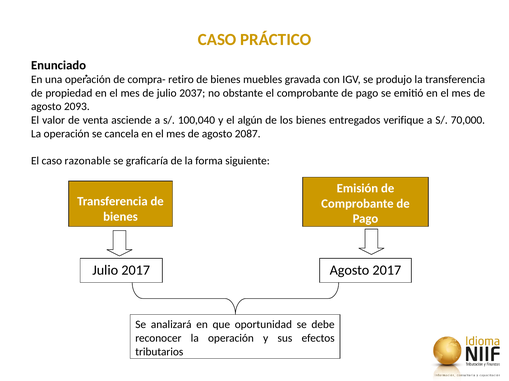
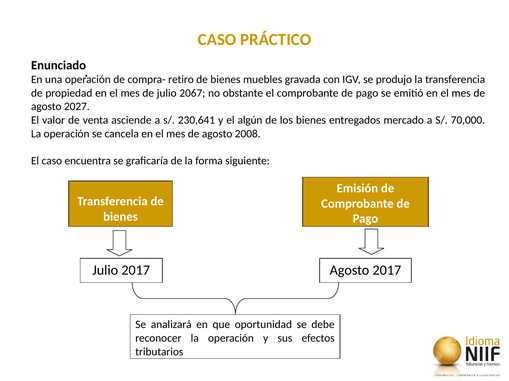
2037: 2037 -> 2067 (192, 93)
2093: 2093 -> 2027 (77, 107)
100,040: 100,040 -> 230,641 (196, 120)
verifique: verifique -> mercado (404, 120)
2087: 2087 -> 2008 (248, 134)
razonable: razonable -> encuentra (88, 161)
